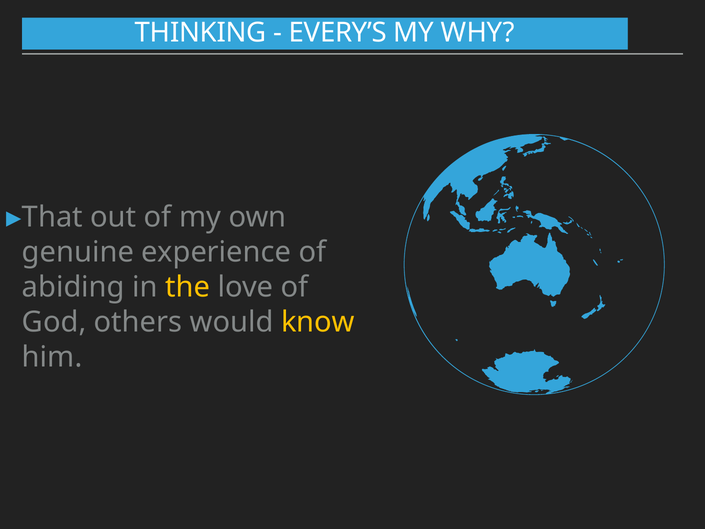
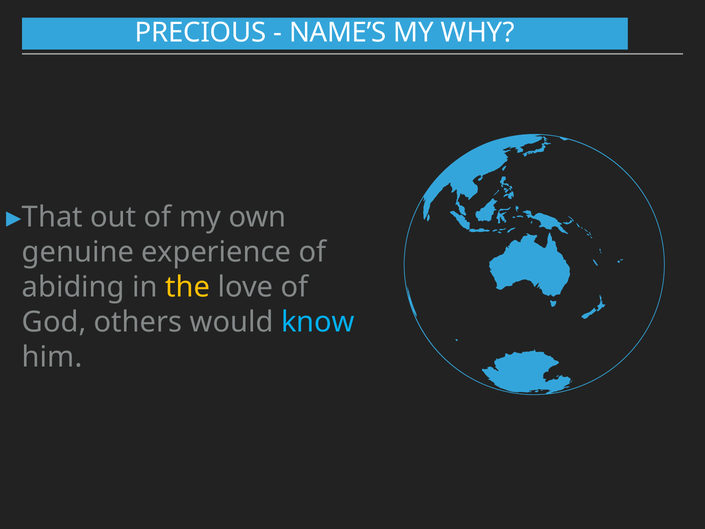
THINKING: THINKING -> PRECIOUS (201, 32)
EVERY’S: EVERY’S -> NAME’S (338, 32)
know colour: yellow -> light blue (318, 322)
